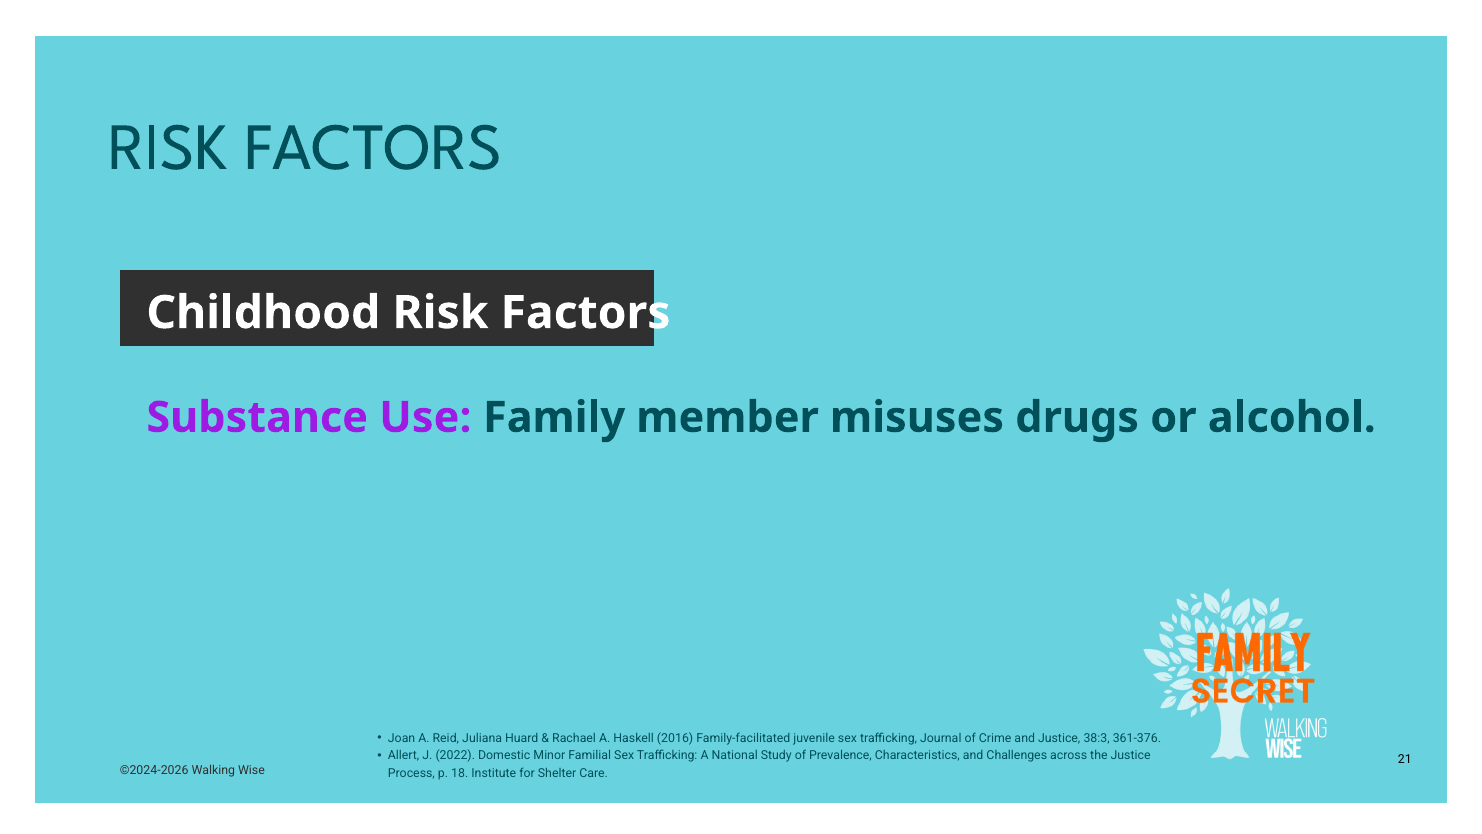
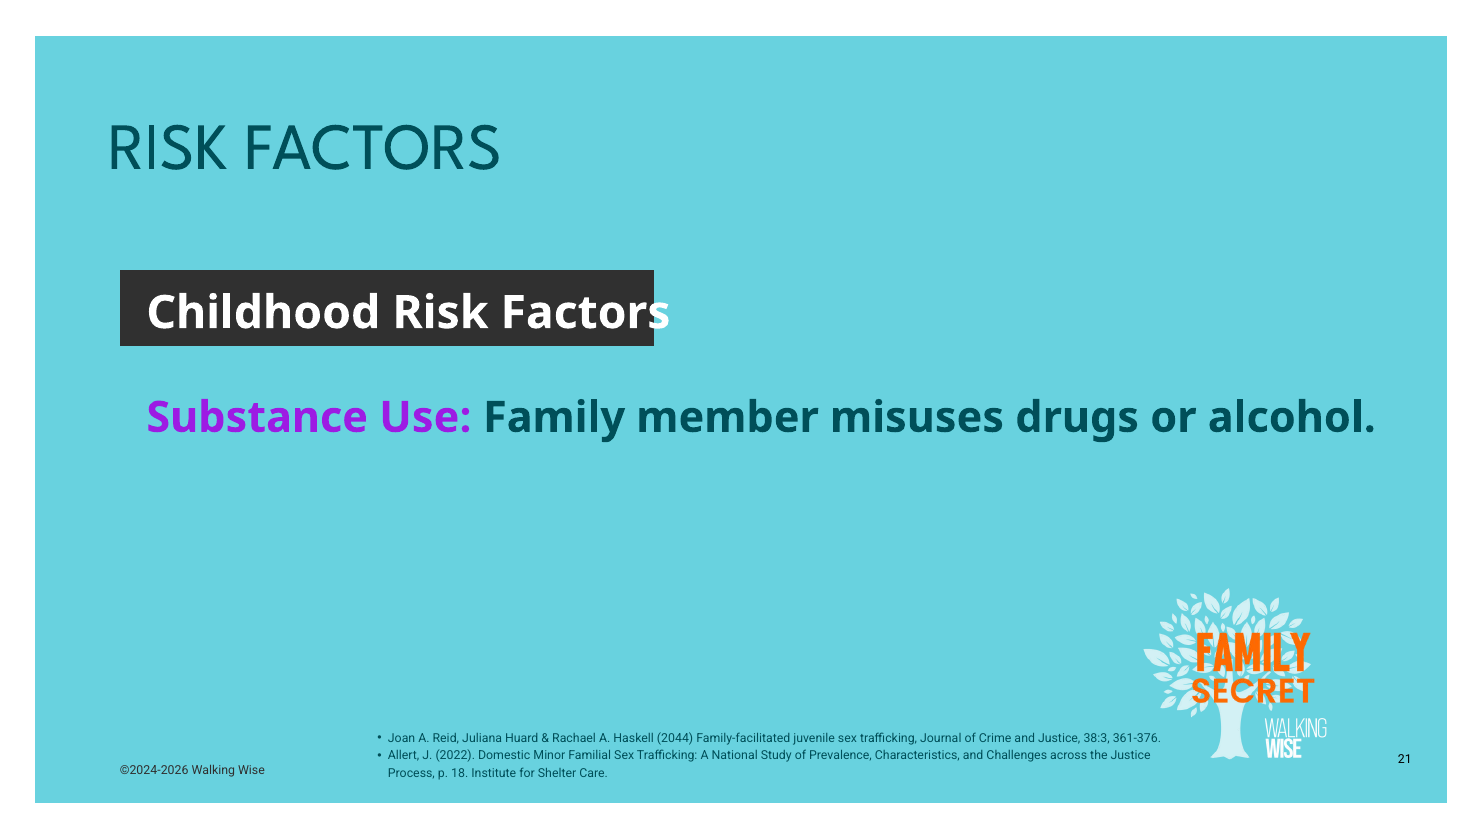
2016: 2016 -> 2044 (675, 738)
